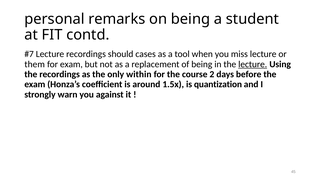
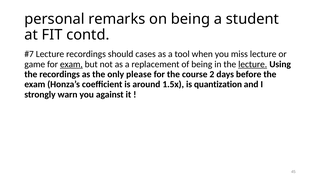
them: them -> game (35, 64)
exam underline: none -> present (71, 64)
within: within -> please (139, 74)
